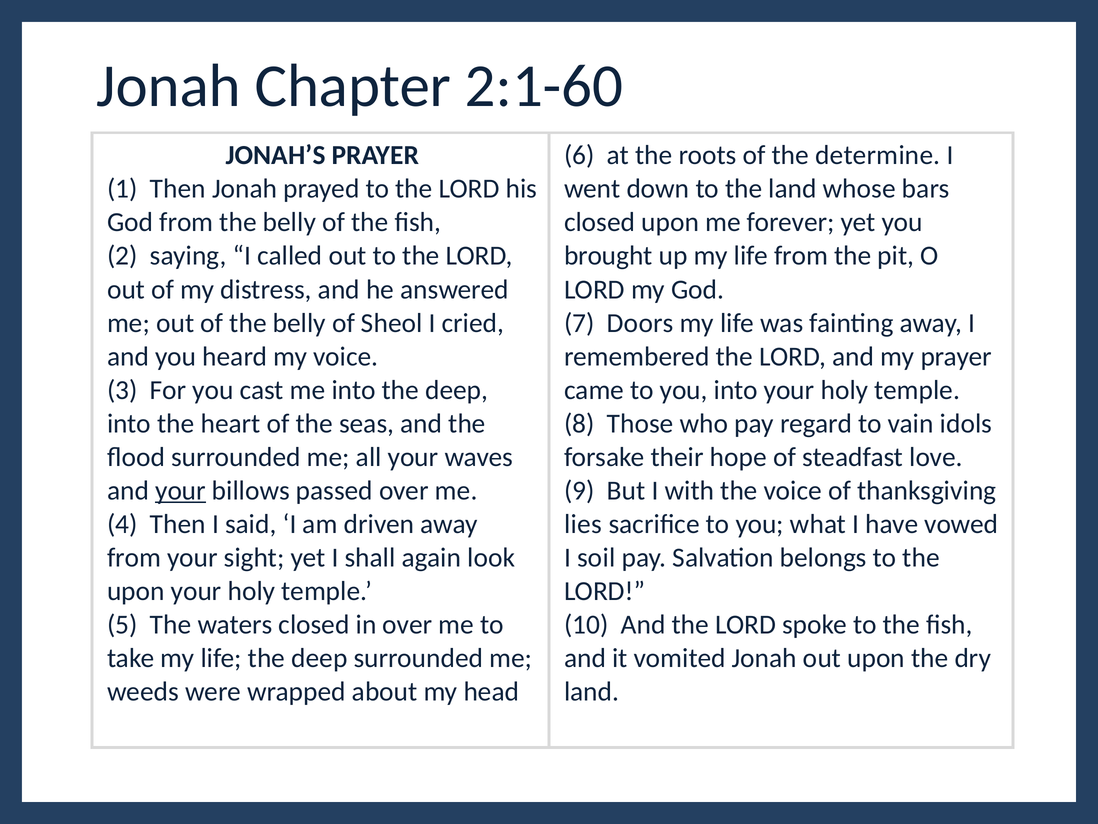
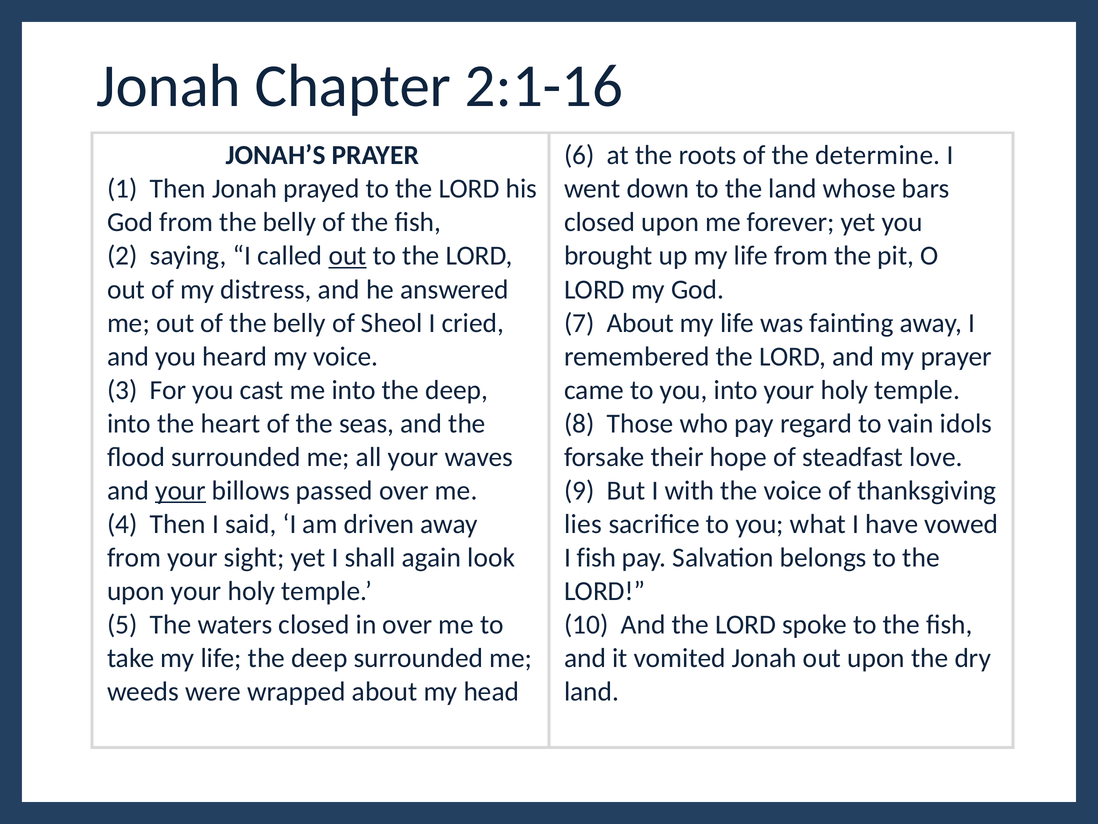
2:1-60: 2:1-60 -> 2:1-16 (544, 86)
out underline: none -> present (348, 256)
7 Doors: Doors -> About (640, 323)
I soil: soil -> fish (596, 557)
